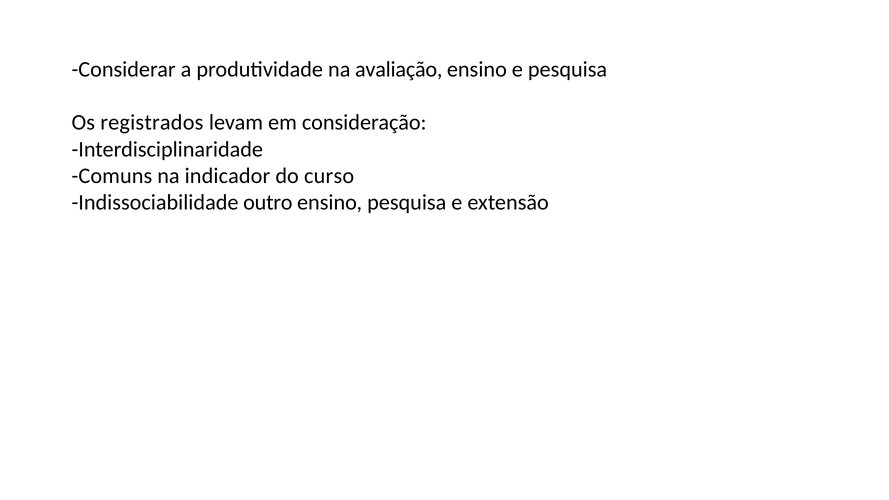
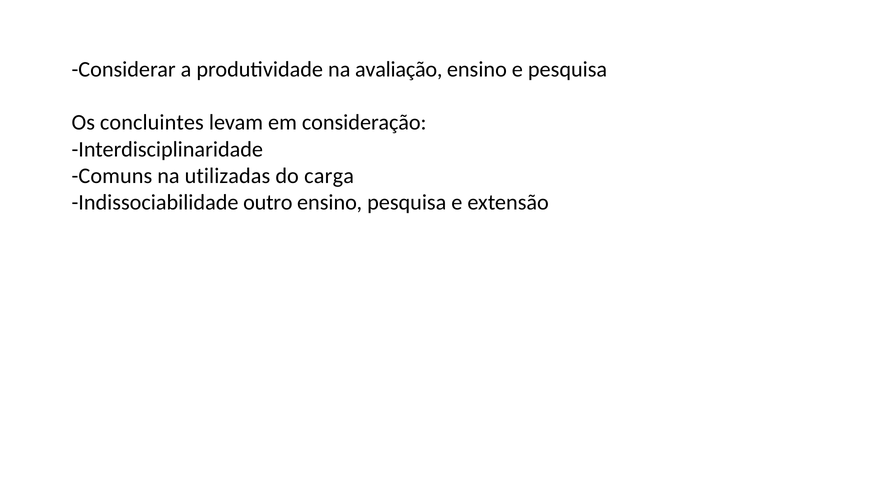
registrados: registrados -> concluintes (152, 123)
indicador: indicador -> utilizadas (227, 176)
curso: curso -> carga (329, 176)
